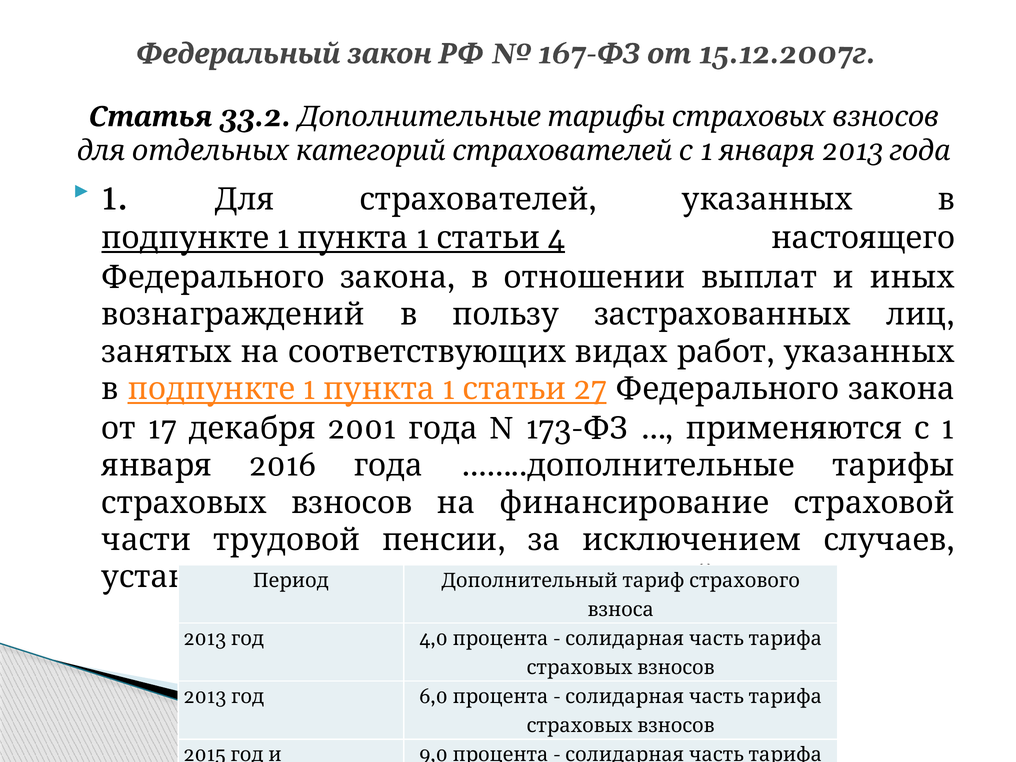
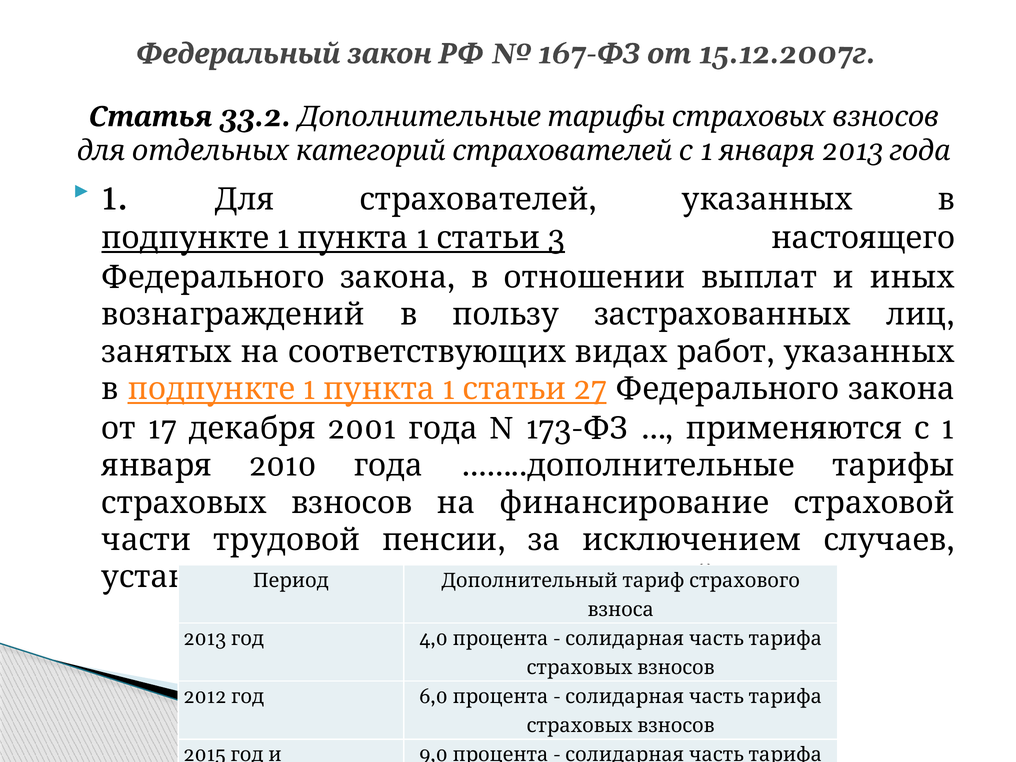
4: 4 -> 3 (556, 238)
2016: 2016 -> 2010 (283, 466)
2013: 2013 -> 2012 (205, 697)
